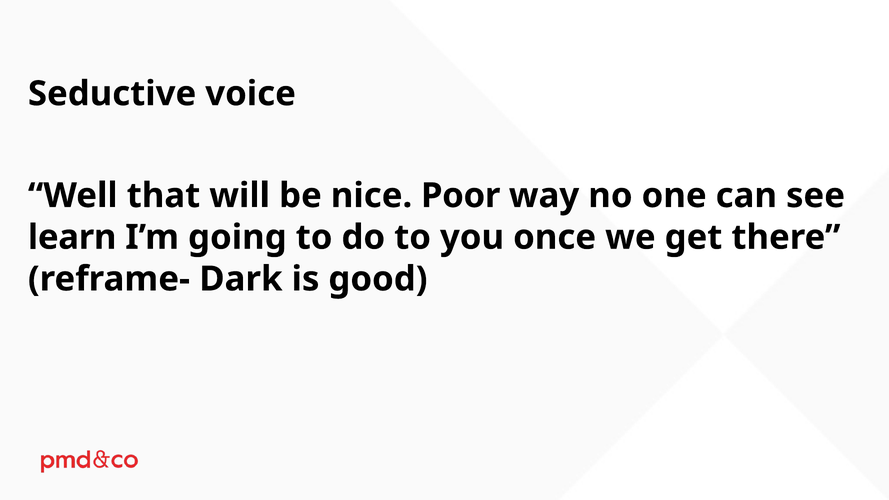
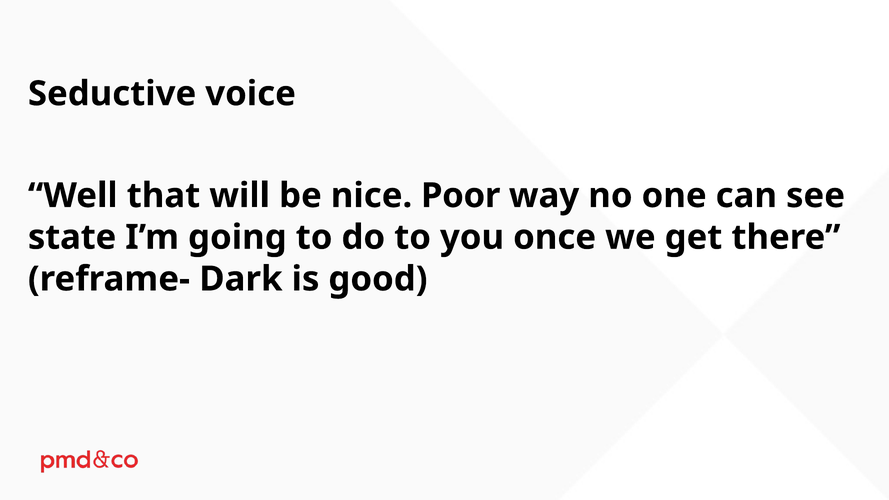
learn: learn -> state (72, 237)
